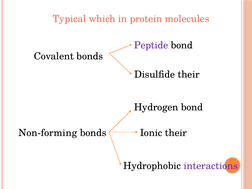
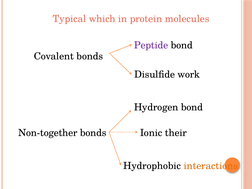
Disulfide their: their -> work (189, 75)
Non-forming: Non-forming -> Non-together (48, 133)
interactions colour: purple -> orange (211, 166)
